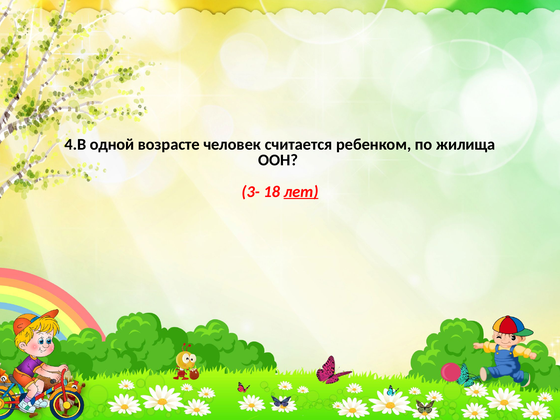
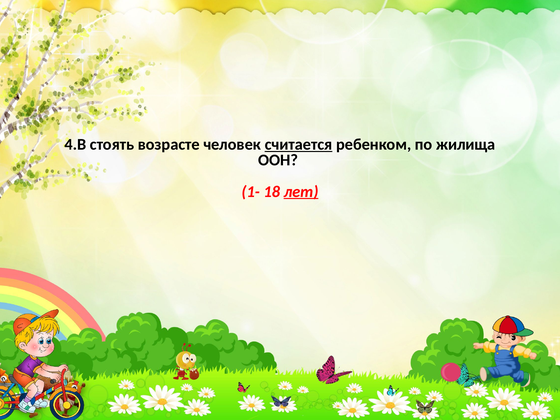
одной: одной -> стоять (112, 145)
считается underline: none -> present (299, 145)
3-: 3- -> 1- (251, 192)
